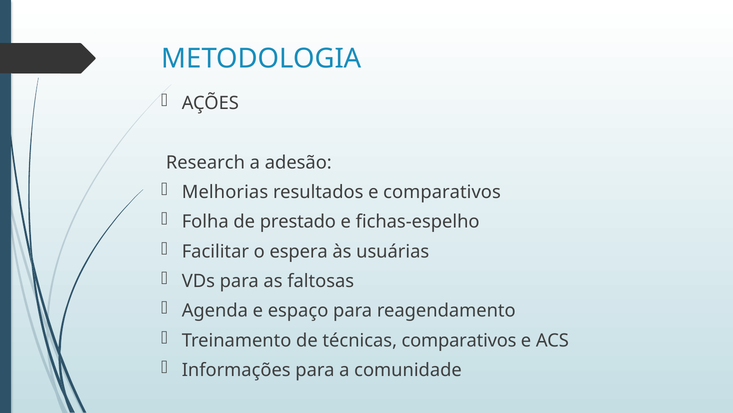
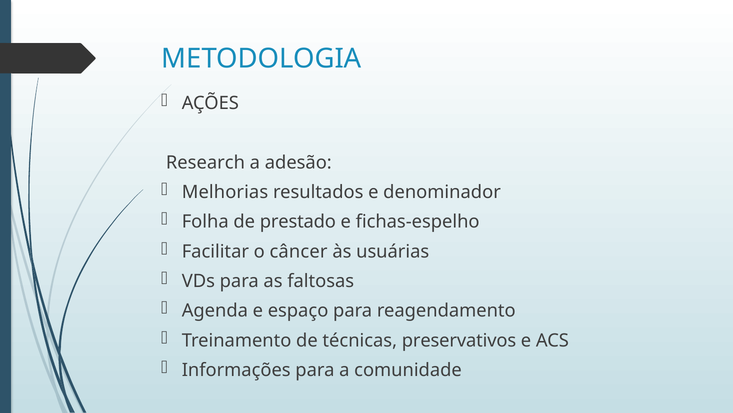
e comparativos: comparativos -> denominador (442, 192)
espera: espera -> câncer (298, 251)
técnicas comparativos: comparativos -> preservativos (459, 340)
